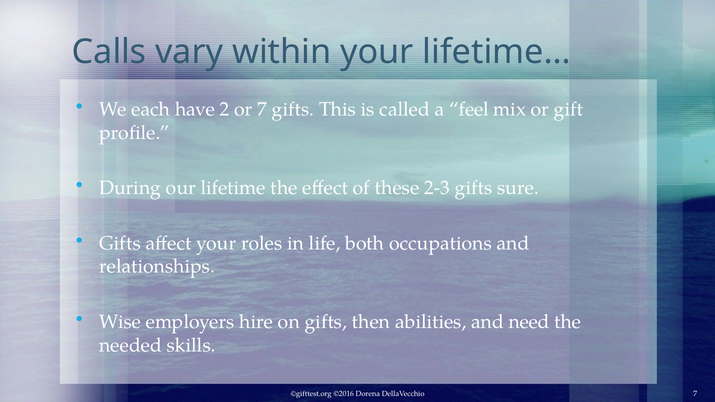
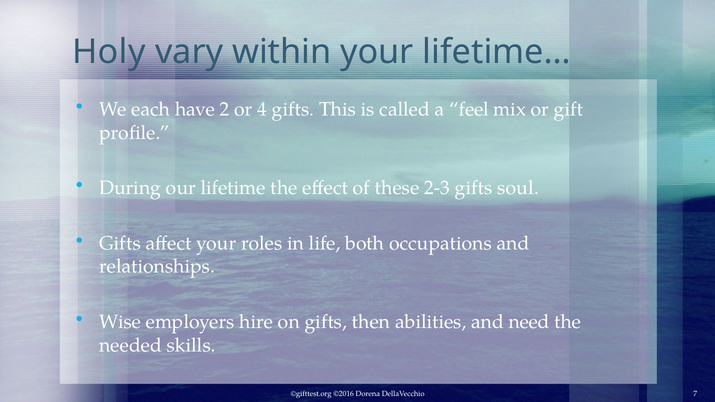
Calls: Calls -> Holy (109, 52)
or 7: 7 -> 4 (262, 109)
sure: sure -> soul (518, 188)
